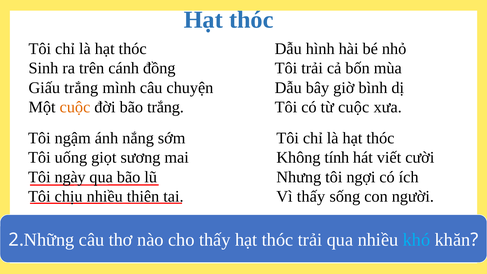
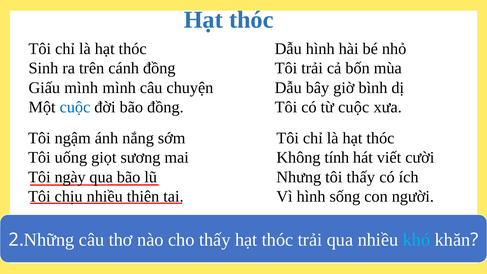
Giấu trắng: trắng -> mình (81, 88)
cuộc colour: orange -> blue (75, 107)
bão trắng: trắng -> đồng (165, 107)
tôi ngợi: ngợi -> thấy (361, 177)
Vì thấy: thấy -> hình (311, 196)
